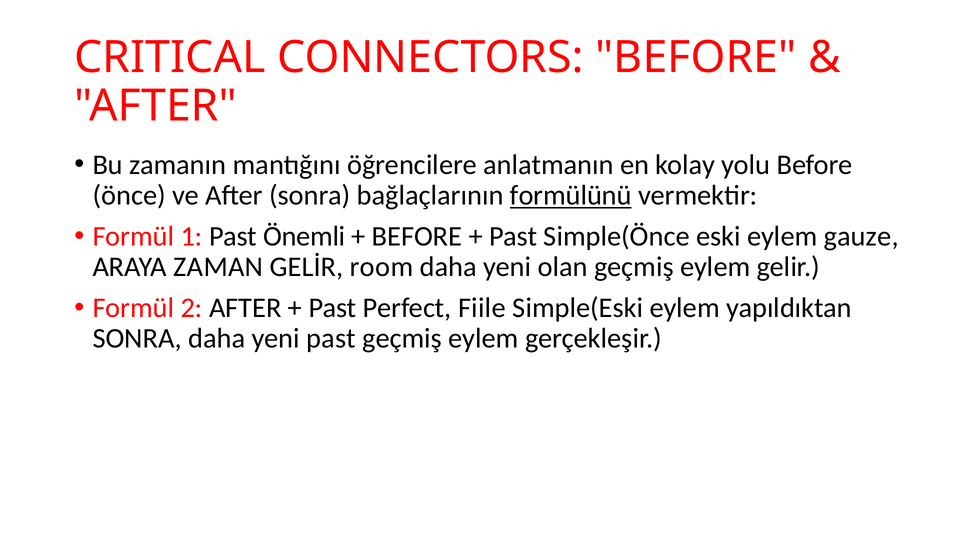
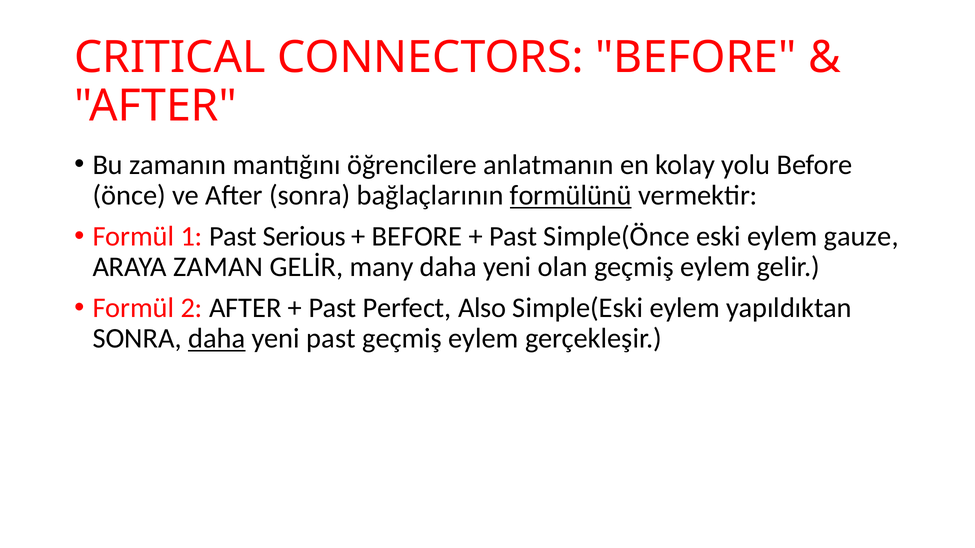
Önemli: Önemli -> Serious (304, 236)
room: room -> many (382, 267)
Fiile: Fiile -> Also (482, 308)
daha underline: none -> present (217, 339)
